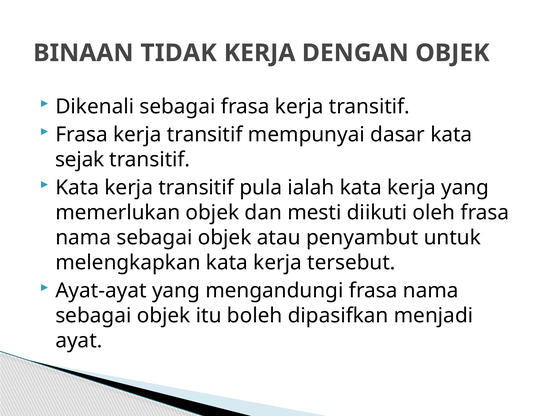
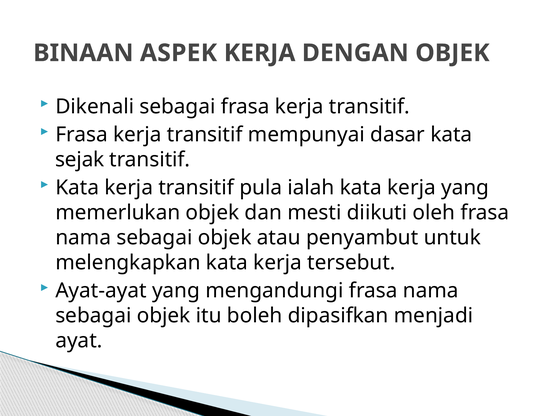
TIDAK: TIDAK -> ASPEK (179, 53)
